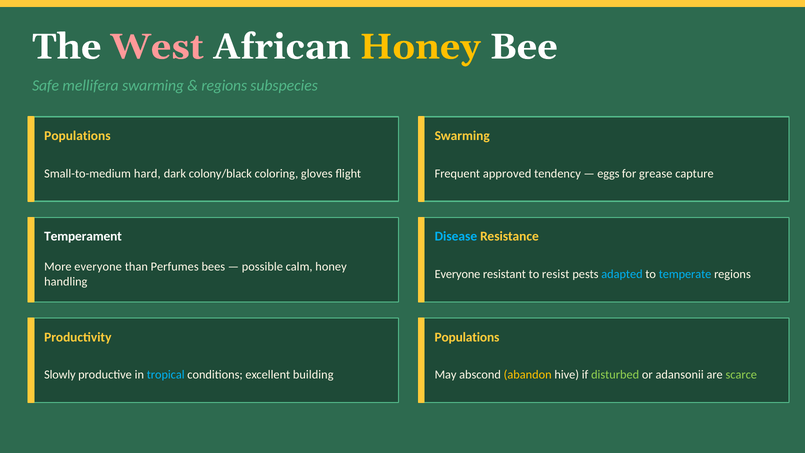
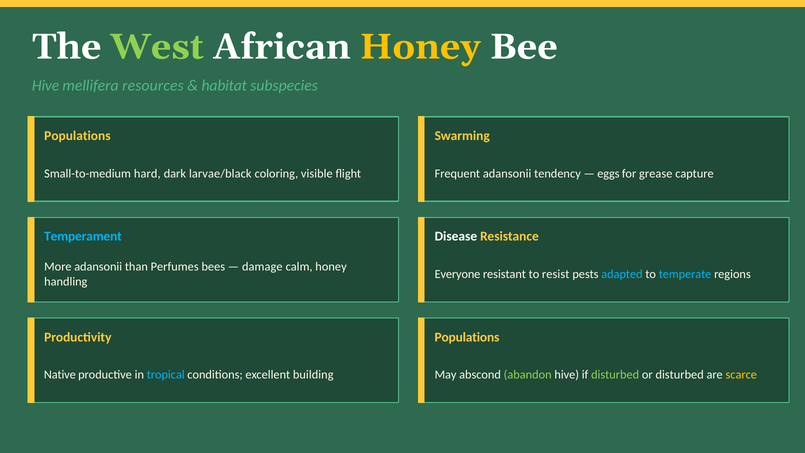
West colour: pink -> light green (157, 47)
Safe: Safe -> Hive (46, 86)
mellifera swarming: swarming -> resources (153, 86)
regions: regions -> habitat (224, 86)
colony/black: colony/black -> larvae/black (220, 174)
gloves: gloves -> visible (317, 174)
Frequent approved: approved -> adansonii (507, 174)
Temperament colour: white -> light blue (83, 236)
Disease colour: light blue -> white (456, 236)
More everyone: everyone -> adansonii (98, 267)
possible: possible -> damage (262, 267)
Slowly: Slowly -> Native (60, 375)
abandon colour: yellow -> light green (528, 375)
or adansonii: adansonii -> disturbed (680, 375)
scarce colour: light green -> yellow (741, 375)
